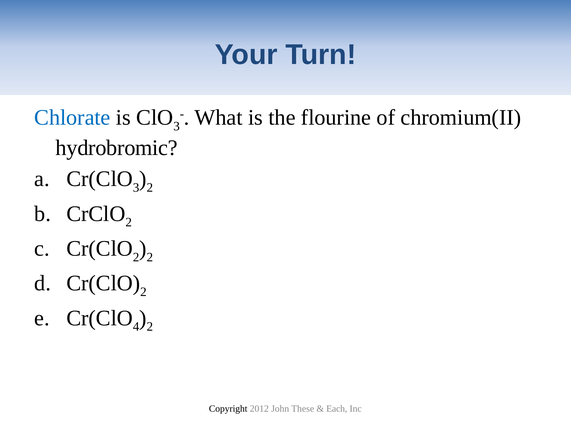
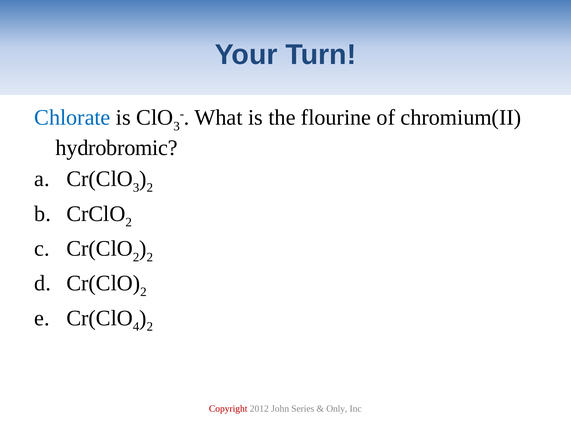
Copyright colour: black -> red (228, 409)
These: These -> Series (303, 409)
Each: Each -> Only (337, 409)
